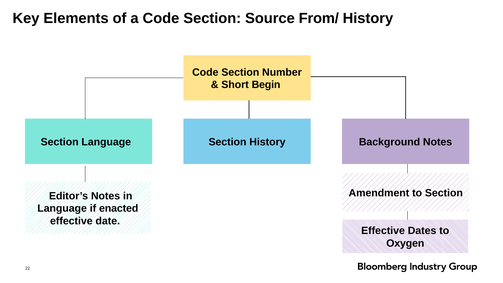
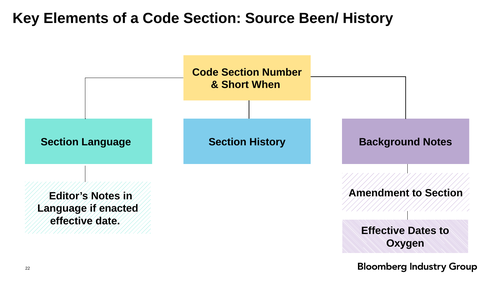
From/: From/ -> Been/ (319, 18)
Begin: Begin -> When (266, 85)
